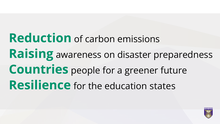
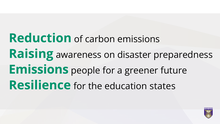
Countries: Countries -> Emissions (39, 69)
